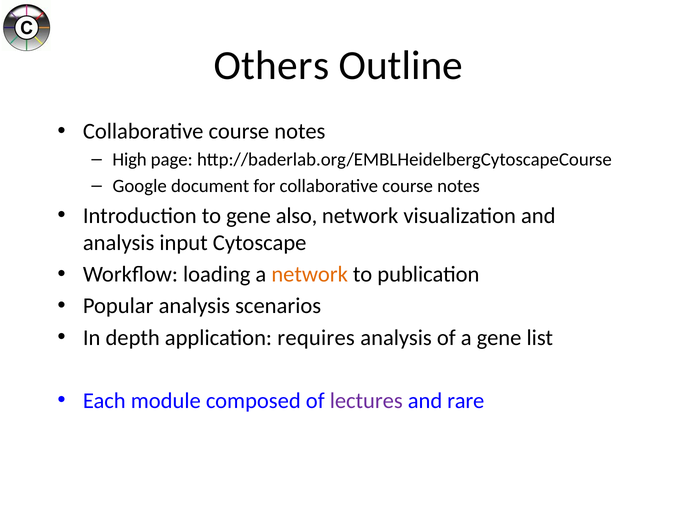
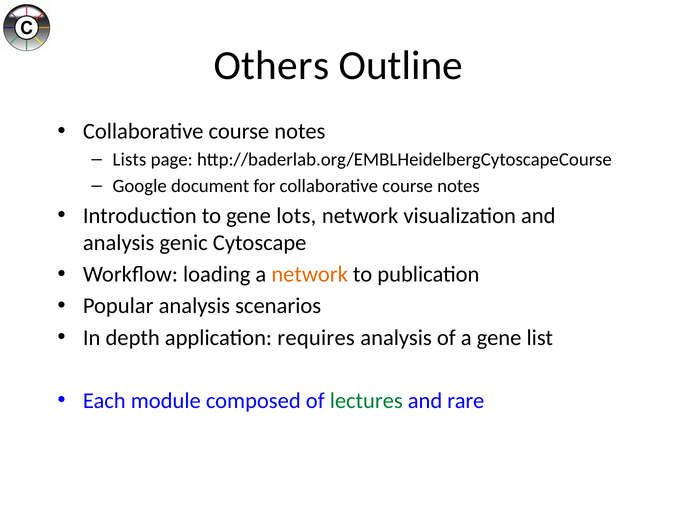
High: High -> Lists (129, 160)
also: also -> lots (296, 216)
input: input -> genic (184, 243)
lectures colour: purple -> green (366, 401)
